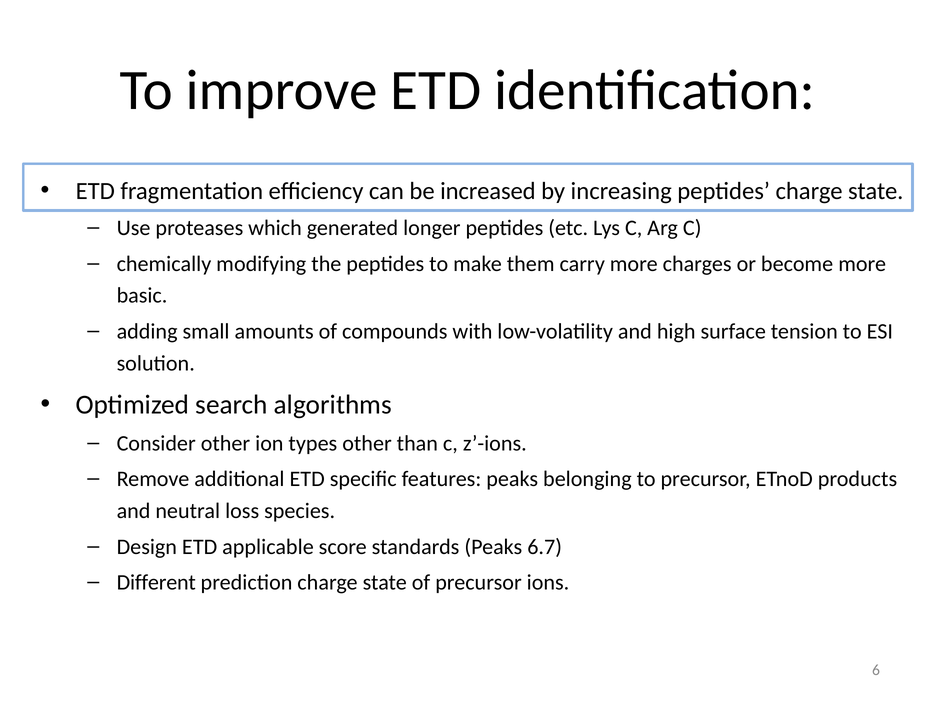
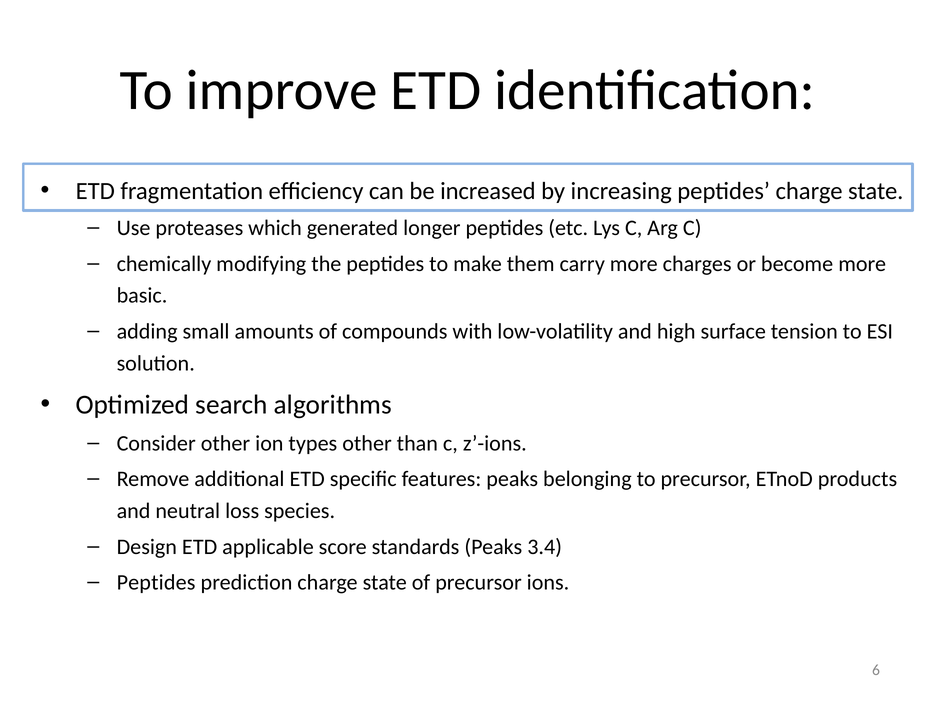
6.7: 6.7 -> 3.4 (545, 547)
Different: Different -> Peptides (156, 583)
